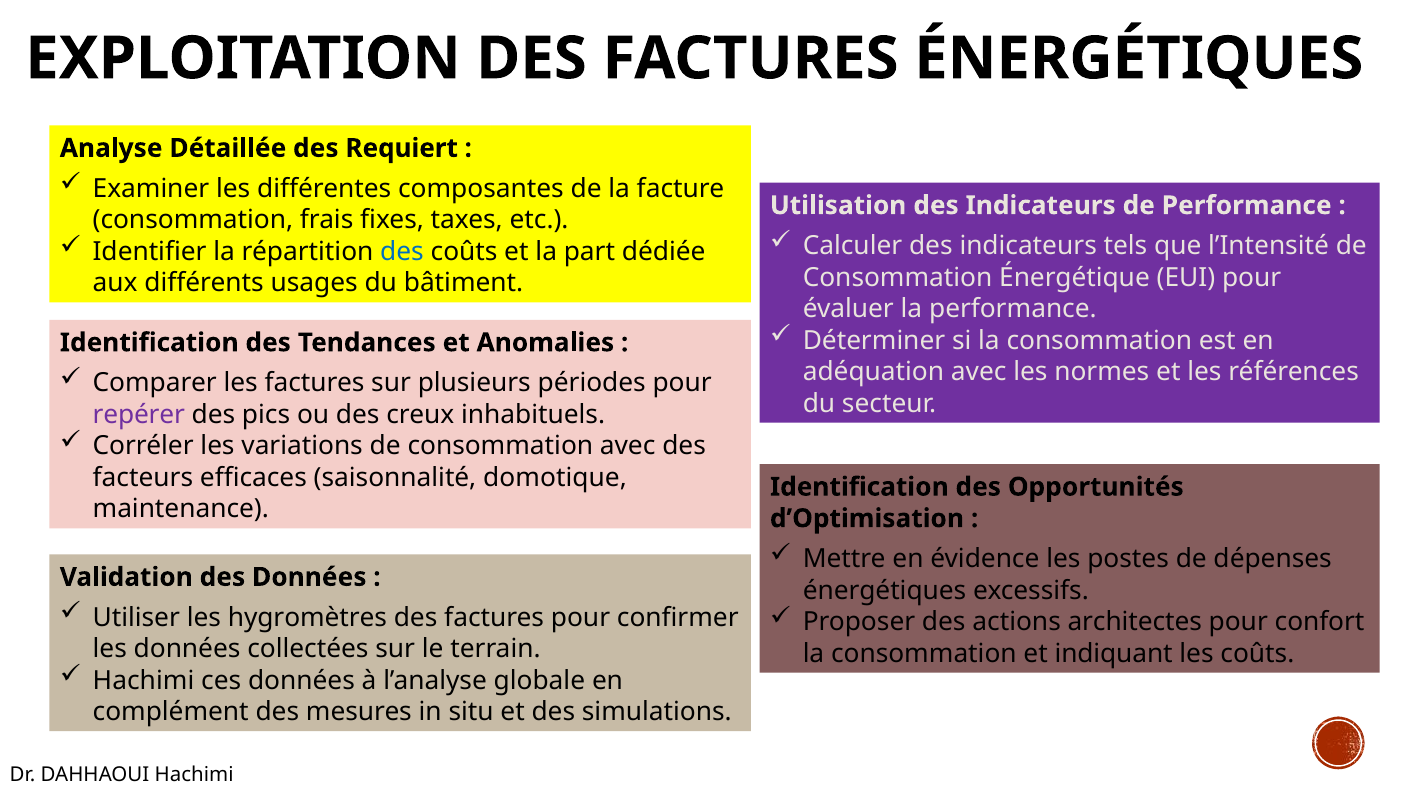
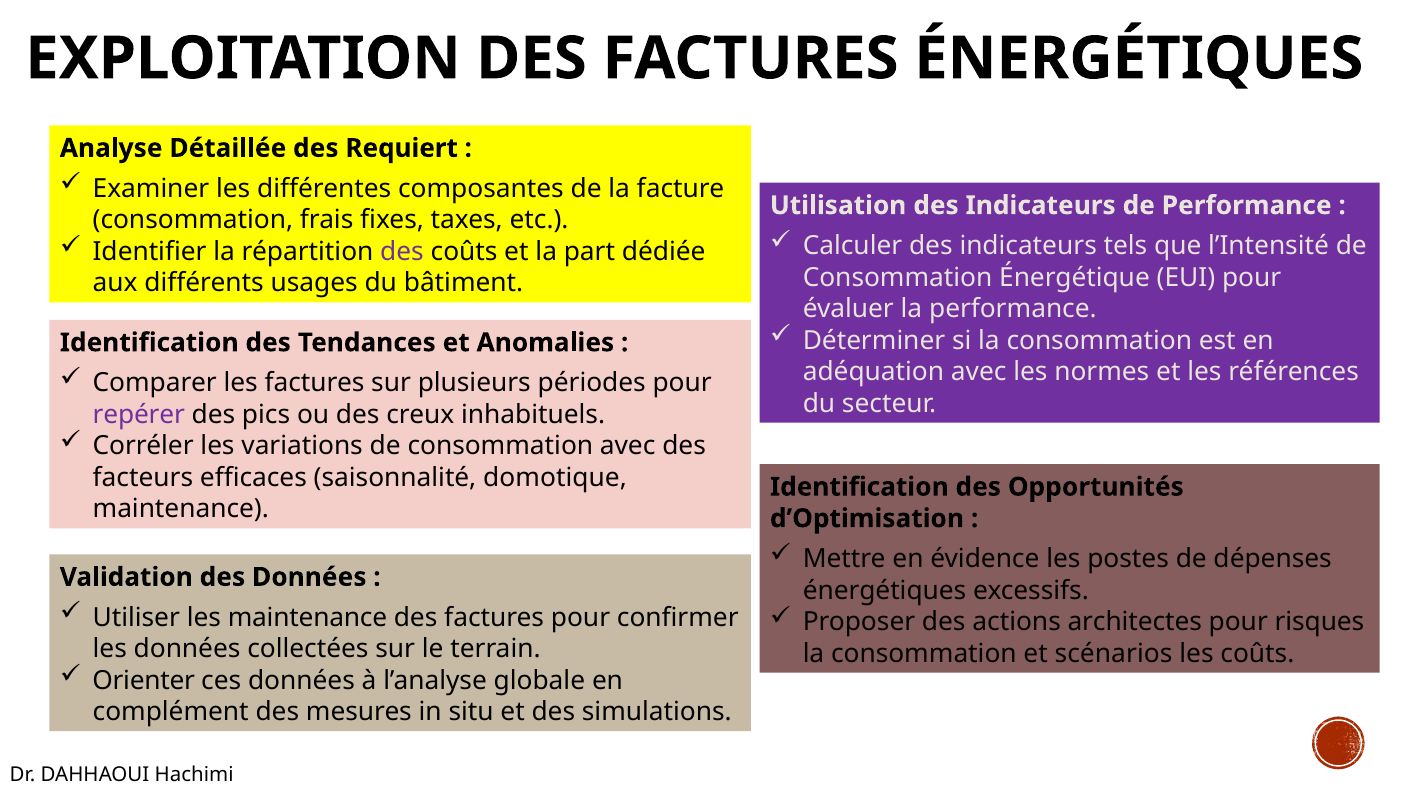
des colour: blue -> purple (402, 252)
les hygromètres: hygromètres -> maintenance (307, 618)
confort: confort -> risques (1320, 622)
indiquant: indiquant -> scénarios (1114, 654)
Hachimi: Hachimi -> Orienter (144, 681)
